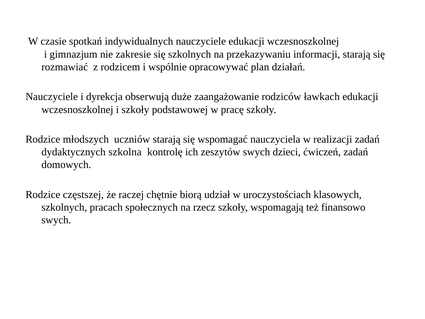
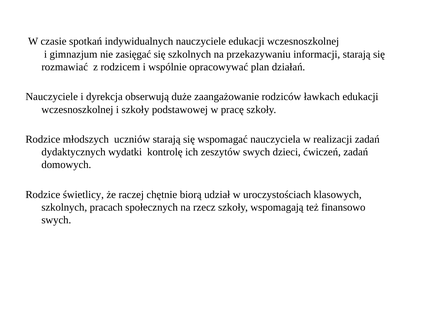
zakresie: zakresie -> zasięgać (133, 54)
szkolna: szkolna -> wydatki (125, 152)
częstszej: częstszej -> świetlicy (83, 194)
